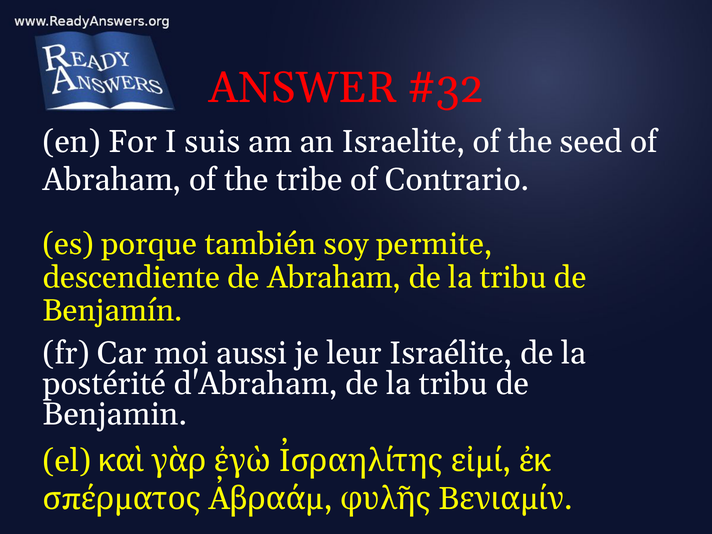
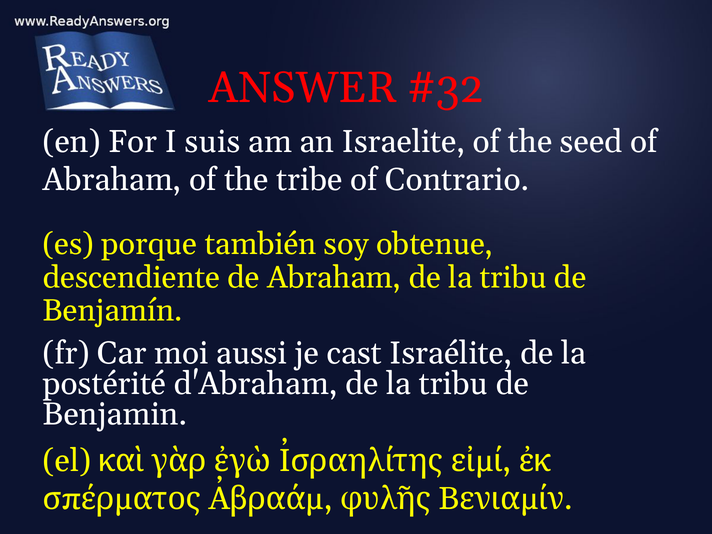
permite: permite -> obtenue (435, 244)
leur: leur -> cast (354, 353)
